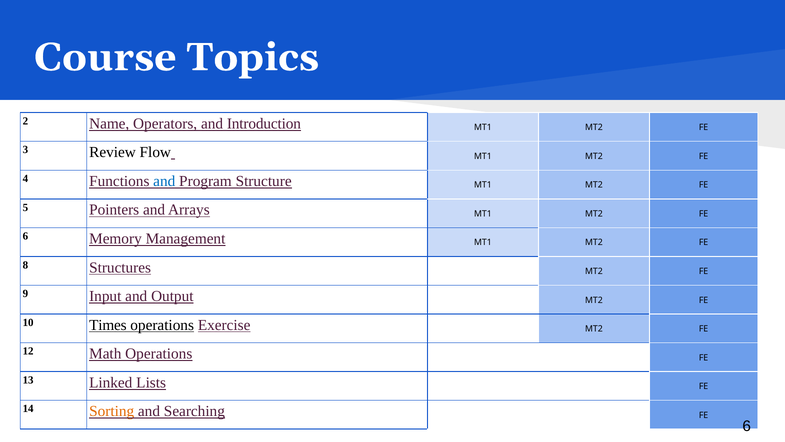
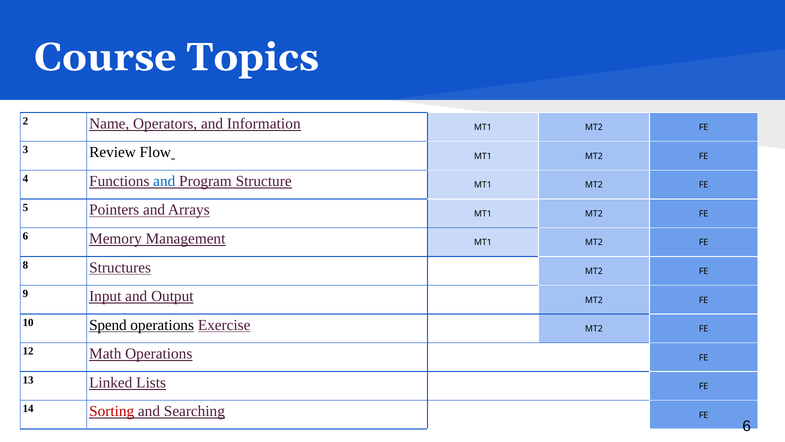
Introduction: Introduction -> Information (264, 123)
Times: Times -> Spend (108, 325)
Sorting colour: orange -> red (112, 411)
